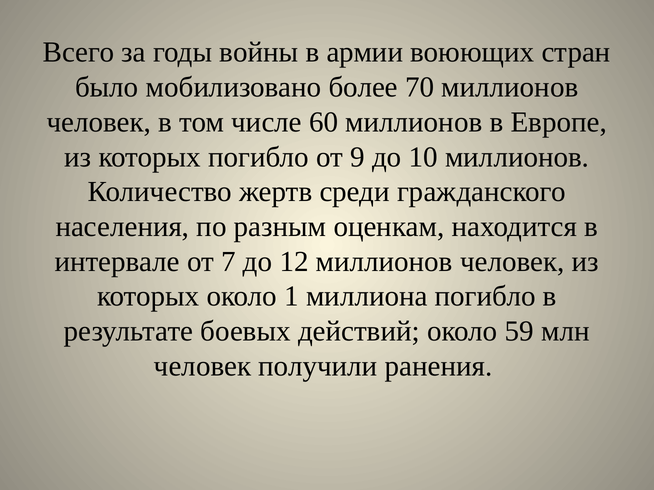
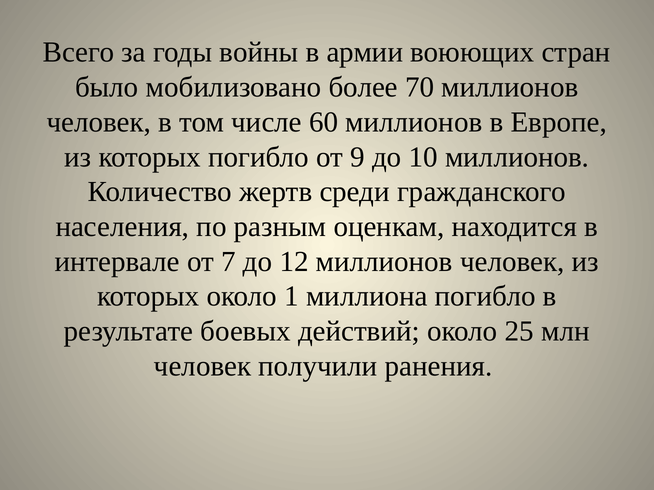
59: 59 -> 25 (519, 332)
